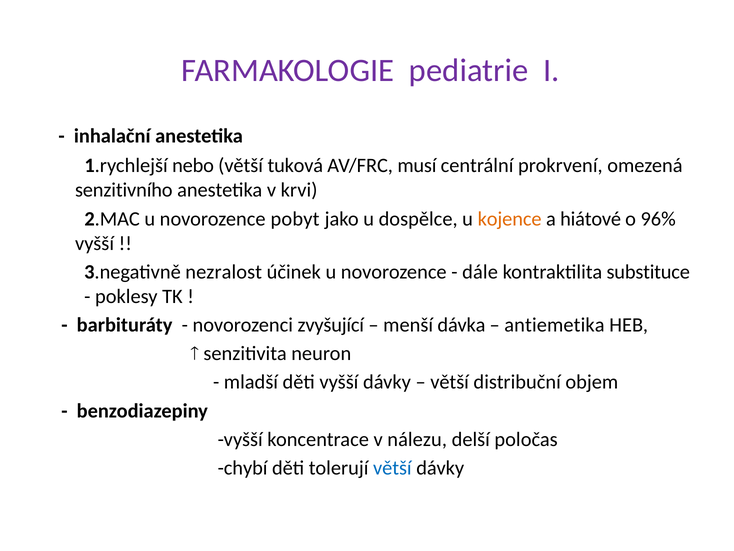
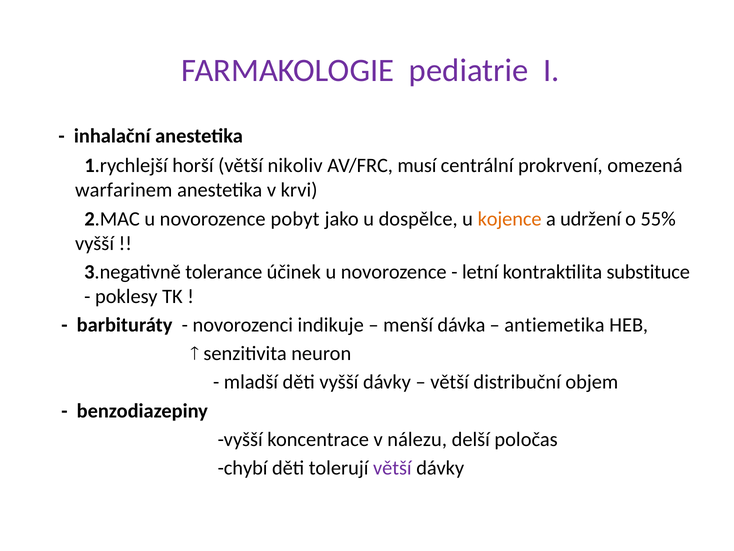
nebo: nebo -> horší (193, 165)
tuková: tuková -> nikoliv (295, 165)
senzitivního: senzitivního -> warfarinem (124, 190)
hiátové: hiátové -> udržení (591, 219)
96%: 96% -> 55% (658, 219)
nezralost: nezralost -> tolerance (224, 272)
dále: dále -> letní (480, 272)
zvyšující: zvyšující -> indikuje (331, 325)
větší colour: blue -> purple (392, 468)
